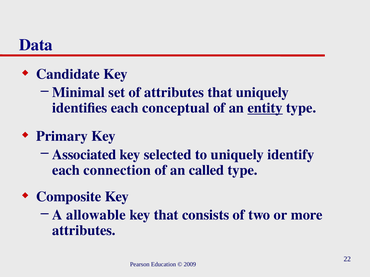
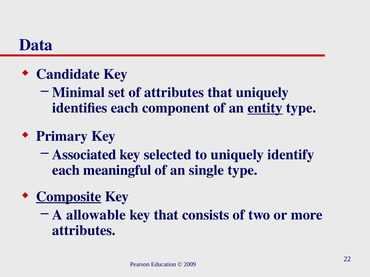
conceptual: conceptual -> component (176, 108)
connection: connection -> meaningful (117, 170)
called: called -> single (207, 170)
Composite underline: none -> present (69, 197)
